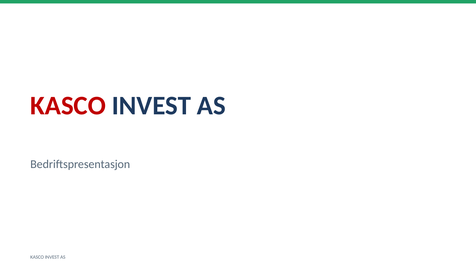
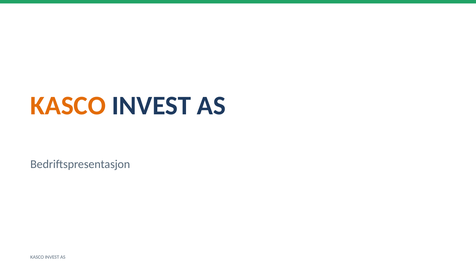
KASCO colour: red -> orange (68, 106)
